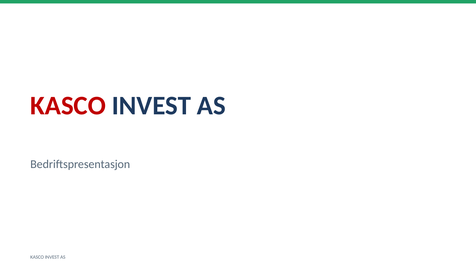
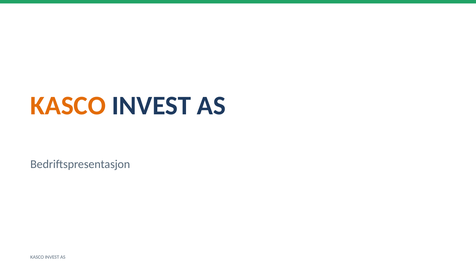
KASCO colour: red -> orange (68, 106)
